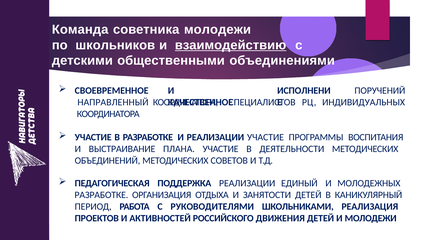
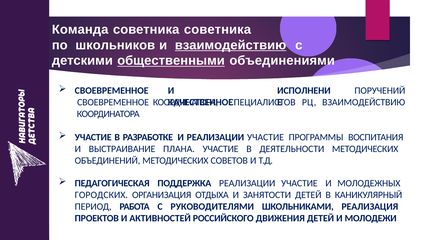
советника молодежи: молодежи -> советника (218, 30)
общественными underline: none -> present (171, 61)
НАПРАВЛЕННЫЙ: НАПРАВЛЕННЫЙ -> СВОЕВРЕМЕННОЕ (113, 102)
РЦ ИНДИВИДУАЛЬНЫХ: ИНДИВИДУАЛЬНЫХ -> ВЗАИМОДЕЙСТВИЮ (364, 102)
ПОДДЕРЖКА РЕАЛИЗАЦИИ ЕДИНЫЙ: ЕДИНЫЙ -> УЧАСТИЕ (299, 183)
РАЗРАБОТКЕ: РАЗРАБОТКЕ -> ГОРОДСКИХ (101, 195)
